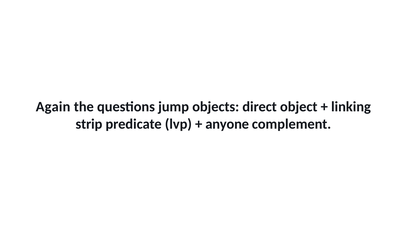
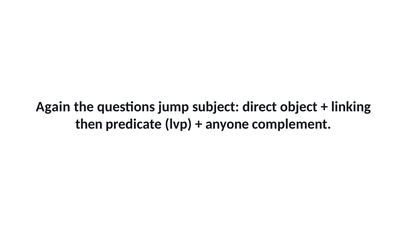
objects: objects -> subject (216, 107)
strip: strip -> then (89, 124)
